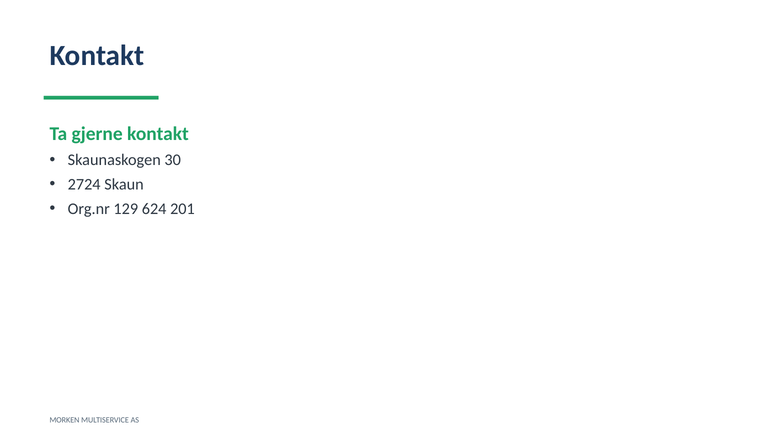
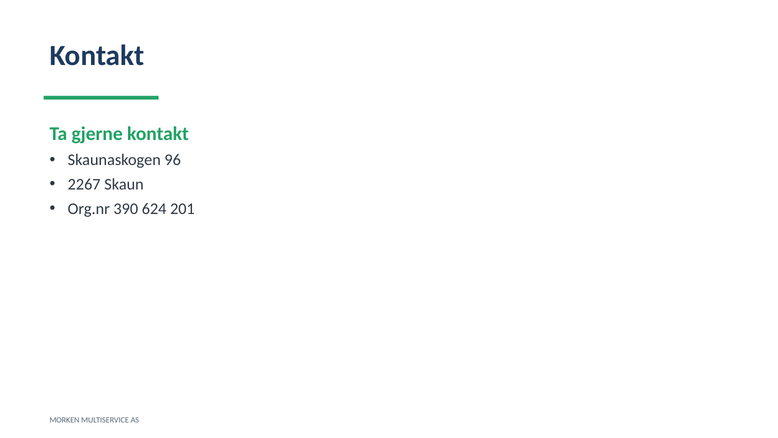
30: 30 -> 96 (173, 160)
2724: 2724 -> 2267 (84, 184)
129: 129 -> 390 (126, 209)
